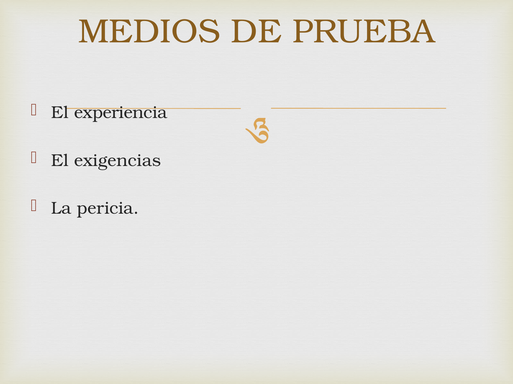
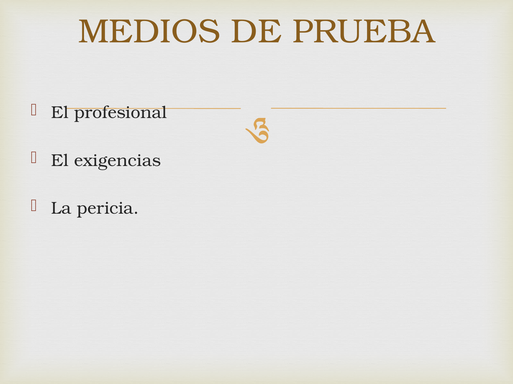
experiencia: experiencia -> profesional (121, 113)
